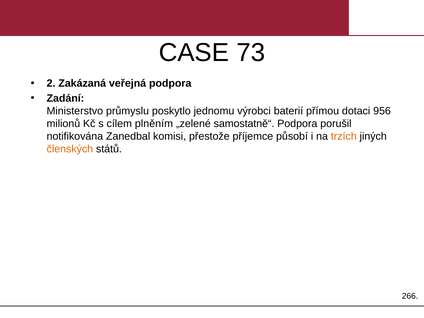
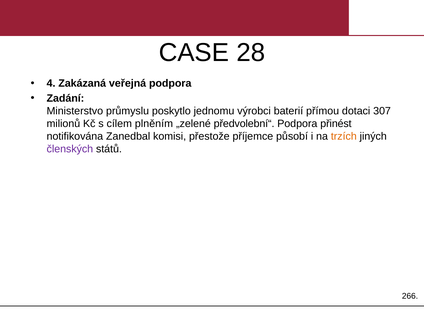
73: 73 -> 28 (251, 53)
2: 2 -> 4 (51, 83)
956: 956 -> 307 (382, 111)
samostatně“: samostatně“ -> předvolební“ (244, 124)
porušil: porušil -> přinést (336, 124)
členských colour: orange -> purple (70, 149)
